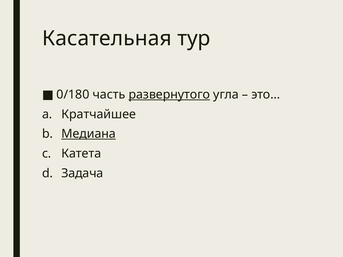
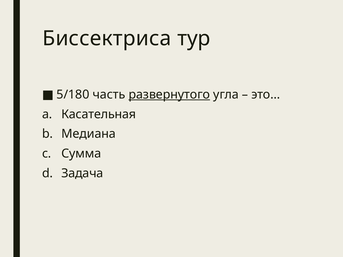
Касательная: Касательная -> Биссектриса (107, 38)
0/180: 0/180 -> 5/180 (73, 95)
Кратчайшее: Кратчайшее -> Касательная (99, 114)
Медиана underline: present -> none (89, 134)
Катета: Катета -> Сумма (81, 154)
